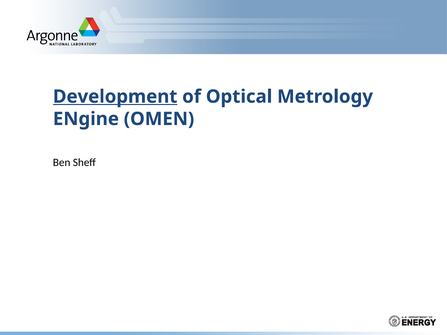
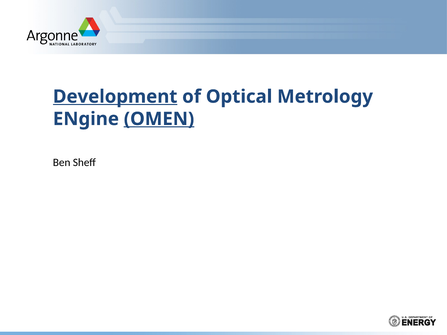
OMEN underline: none -> present (159, 119)
